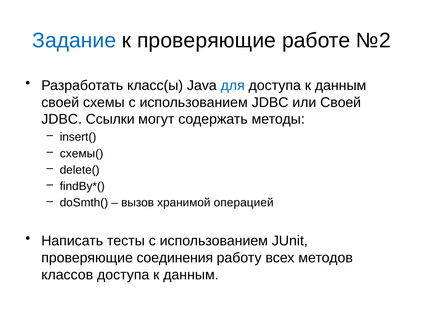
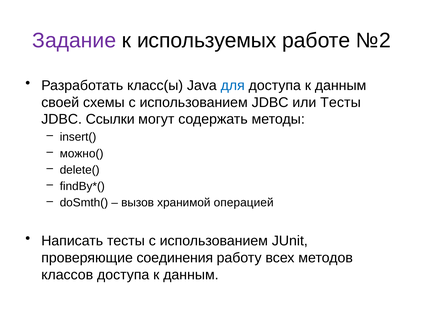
Задание colour: blue -> purple (74, 41)
к проверяющие: проверяющие -> используемых (207, 41)
или Своей: Своей -> Тесты (341, 103)
схемы(: схемы( -> можно( (82, 154)
